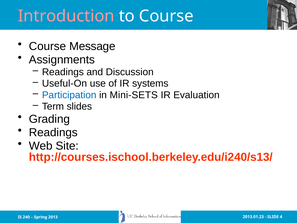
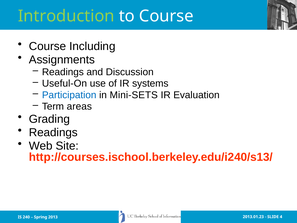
Introduction colour: pink -> light green (66, 16)
Message: Message -> Including (92, 46)
slides: slides -> areas (79, 106)
